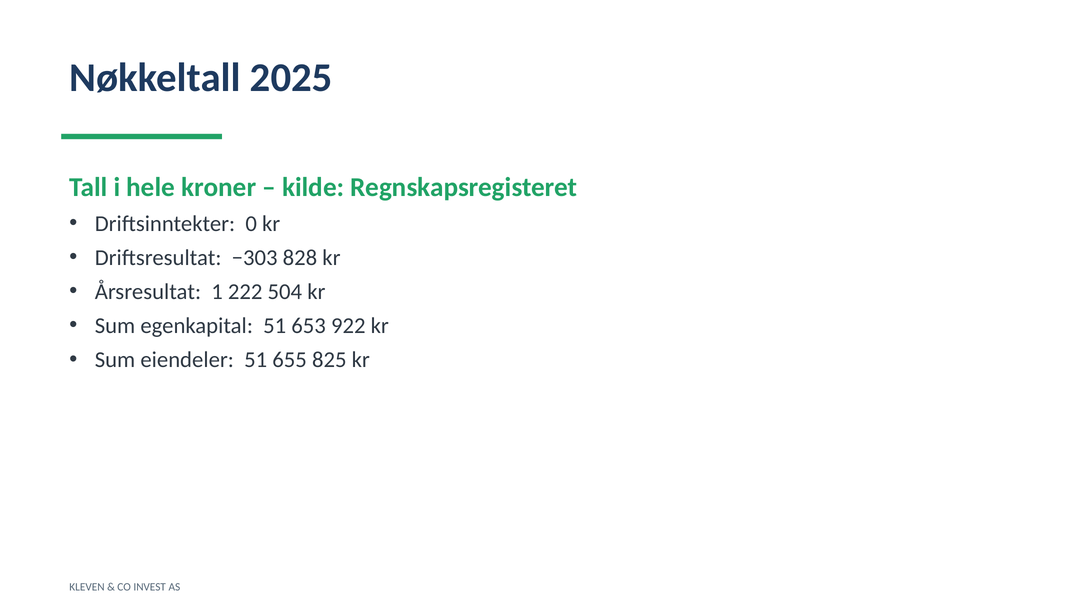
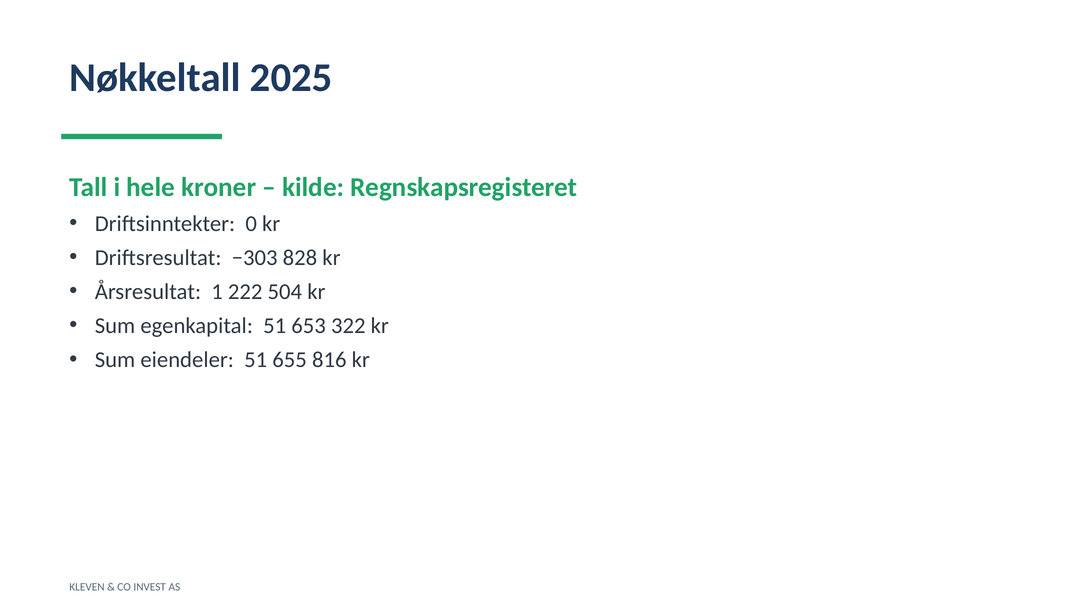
922: 922 -> 322 (348, 326)
825: 825 -> 816 (329, 360)
